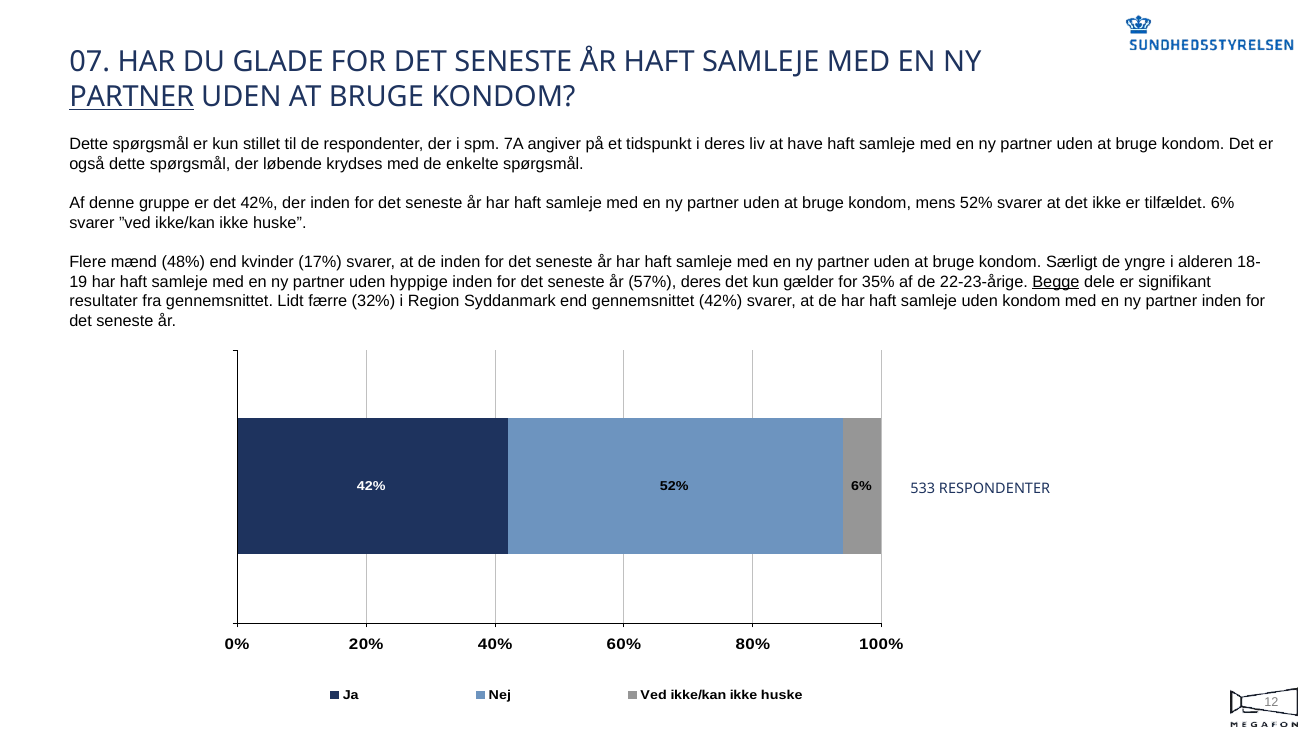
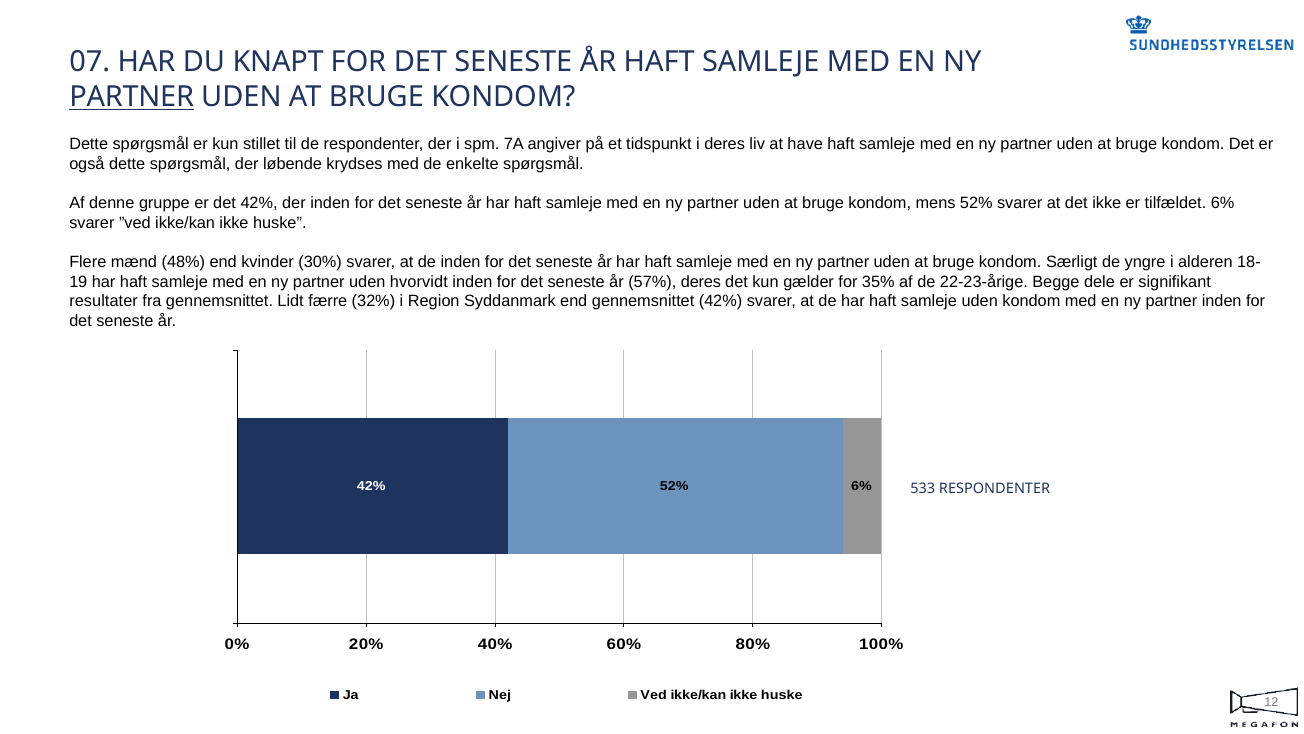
GLADE: GLADE -> KNAPT (278, 62)
17%: 17% -> 30% (320, 262)
hyppige: hyppige -> hvorvidt (419, 282)
Begge underline: present -> none (1056, 282)
